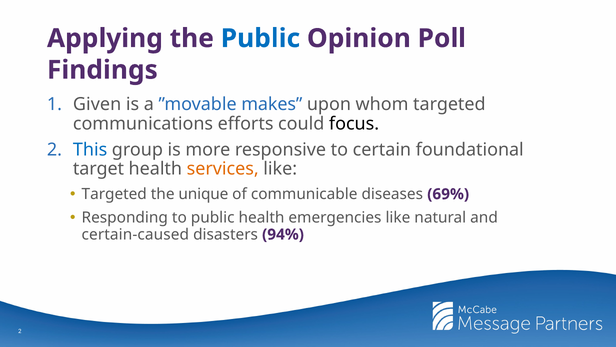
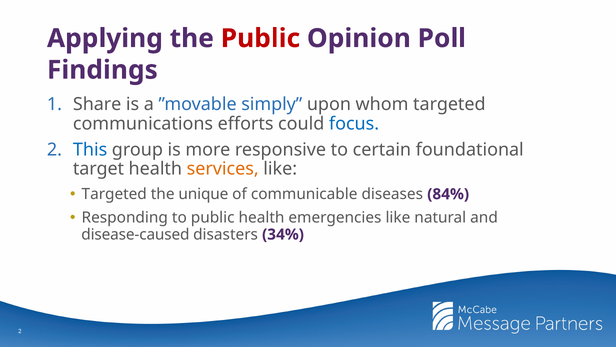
Public colour: blue -> red (260, 38)
Given: Given -> Share (97, 104)
makes: makes -> simply (272, 104)
focus colour: black -> blue (354, 124)
69%: 69% -> 84% (448, 194)
certain-caused: certain-caused -> disease-caused (135, 234)
94%: 94% -> 34% (283, 234)
